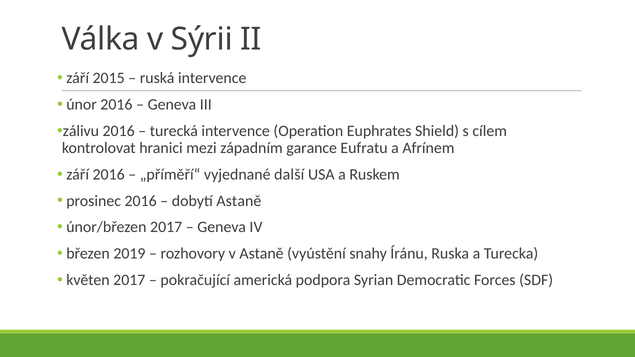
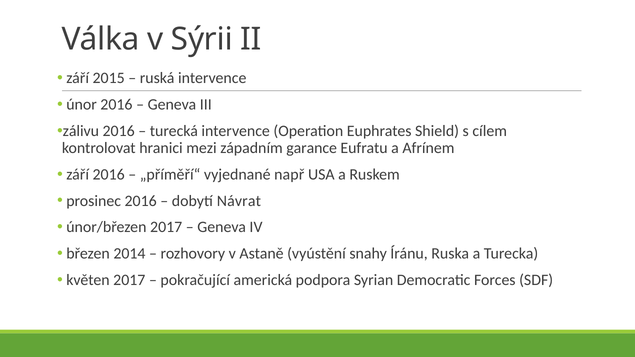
další: další -> např (289, 175)
dobytí Astaně: Astaně -> Návrat (239, 201)
2019: 2019 -> 2014 (129, 254)
